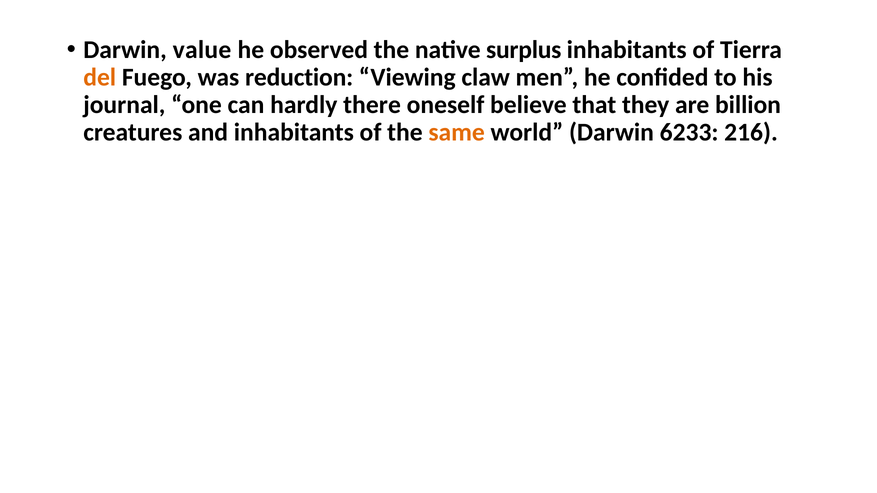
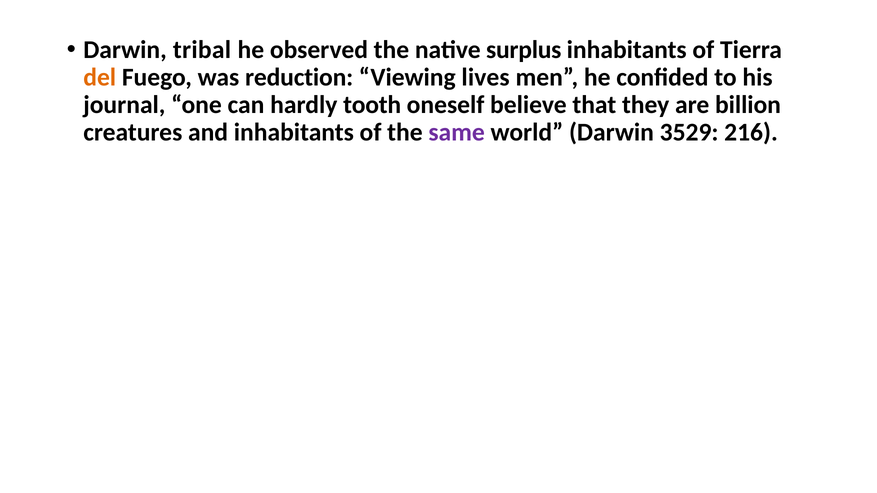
value: value -> tribal (202, 50)
claw: claw -> lives (486, 77)
there: there -> tooth (372, 105)
same colour: orange -> purple (457, 133)
6233: 6233 -> 3529 (689, 133)
